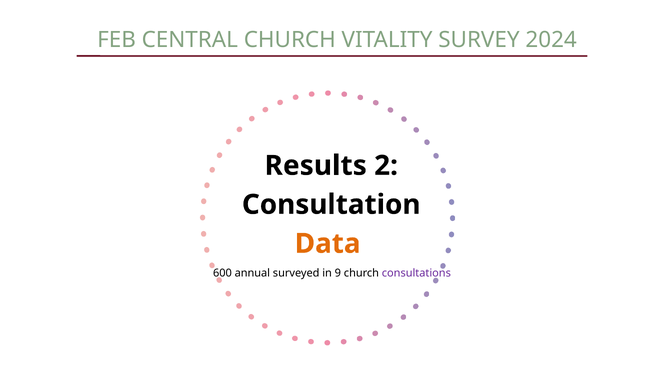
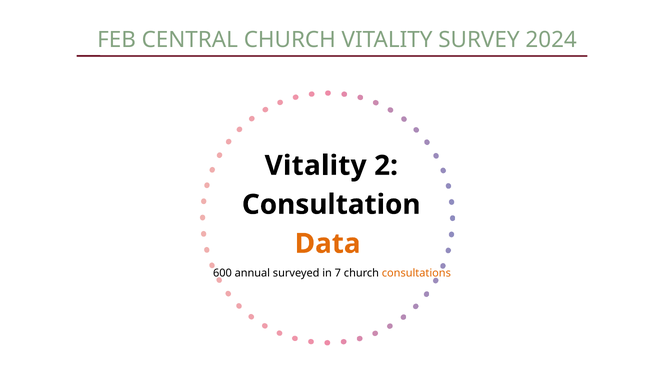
Results: Results -> Vitality (316, 166)
9: 9 -> 7 (338, 273)
consultations colour: purple -> orange (416, 273)
